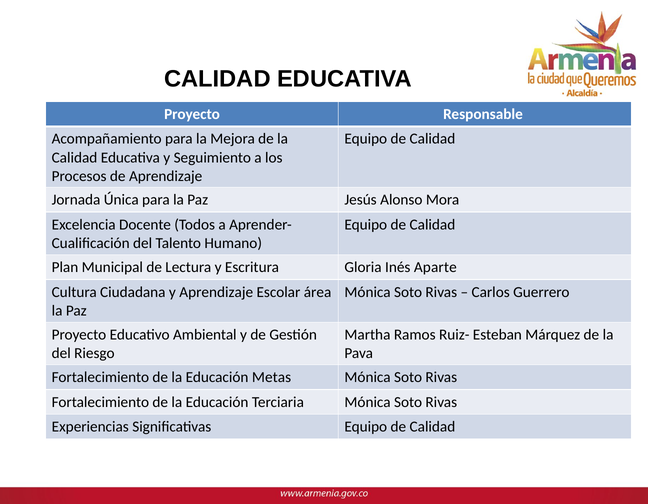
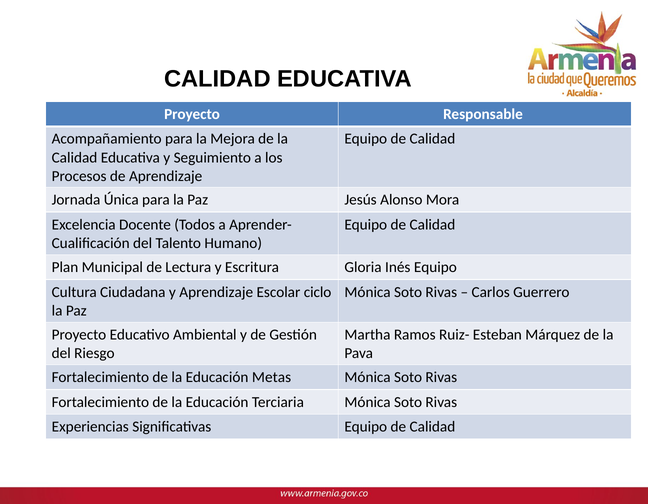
Inés Aparte: Aparte -> Equipo (435, 267)
área: área -> ciclo (318, 292)
